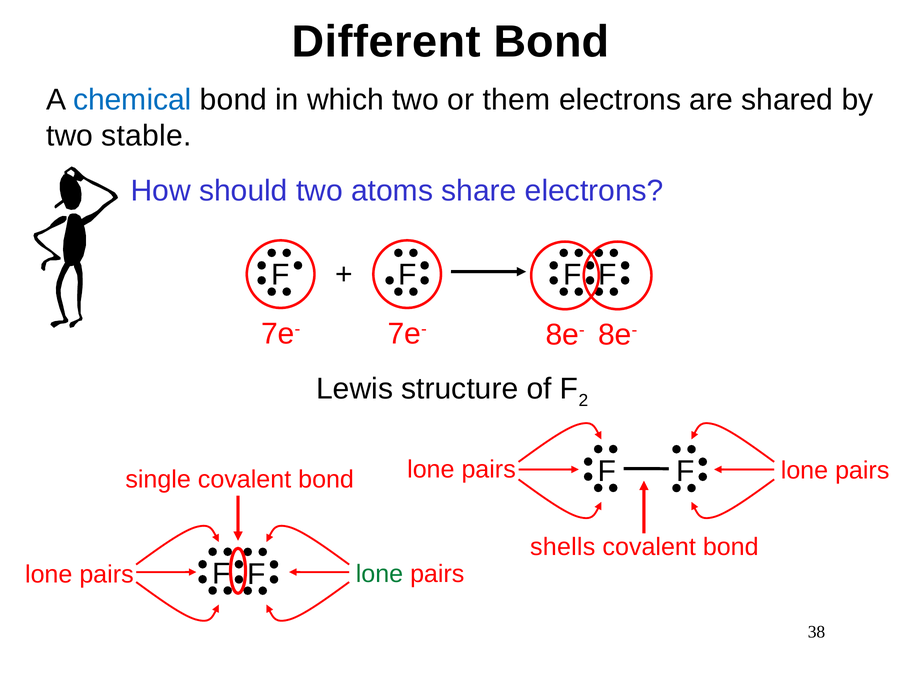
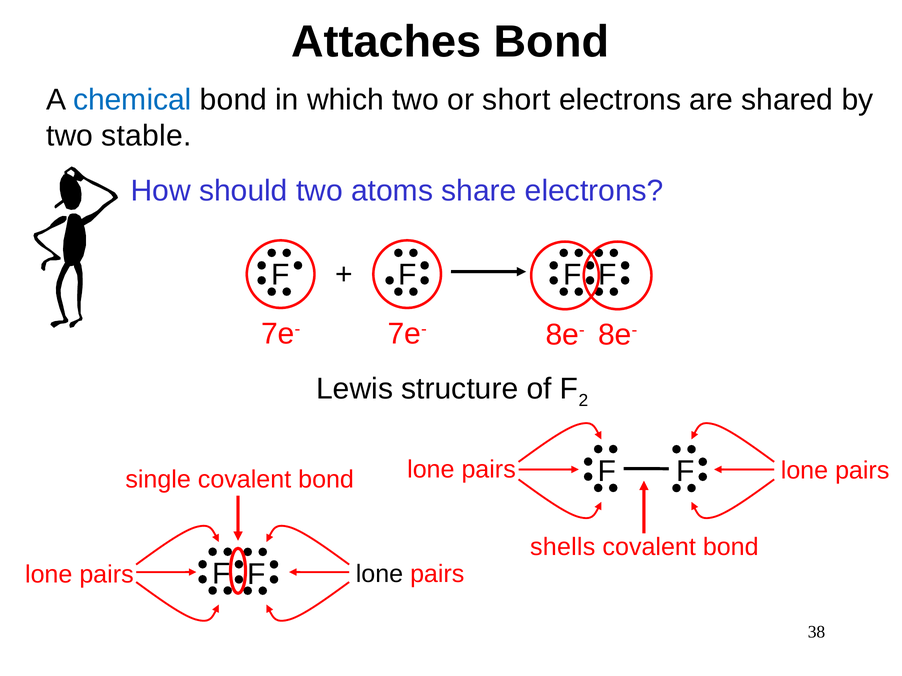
Different: Different -> Attaches (386, 42)
them: them -> short (516, 100)
lone colour: green -> black (379, 575)
